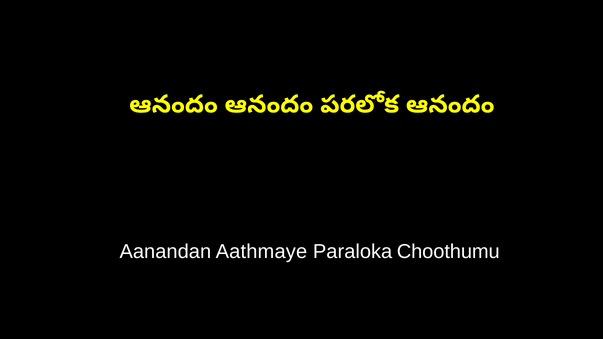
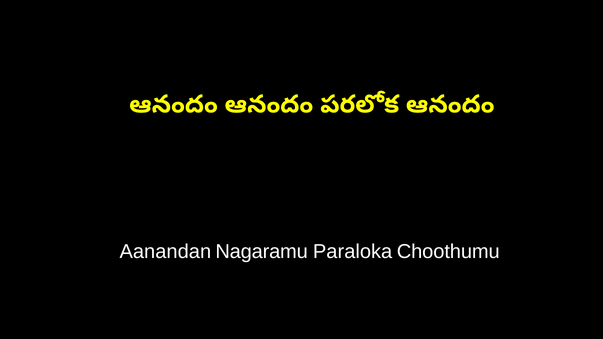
Aathmaye: Aathmaye -> Nagaramu (262, 252)
